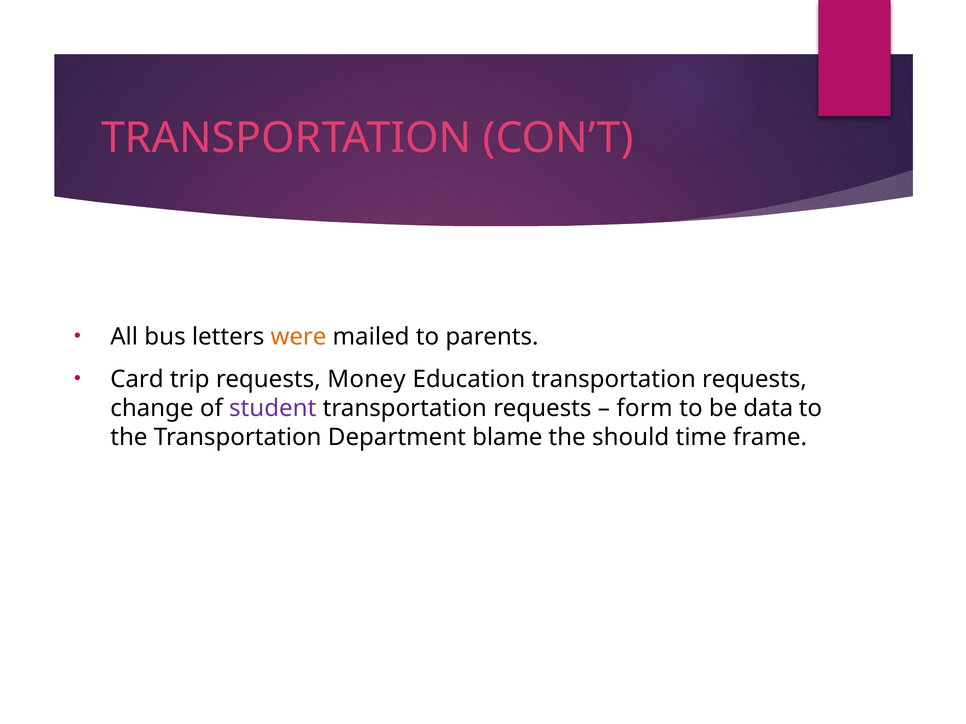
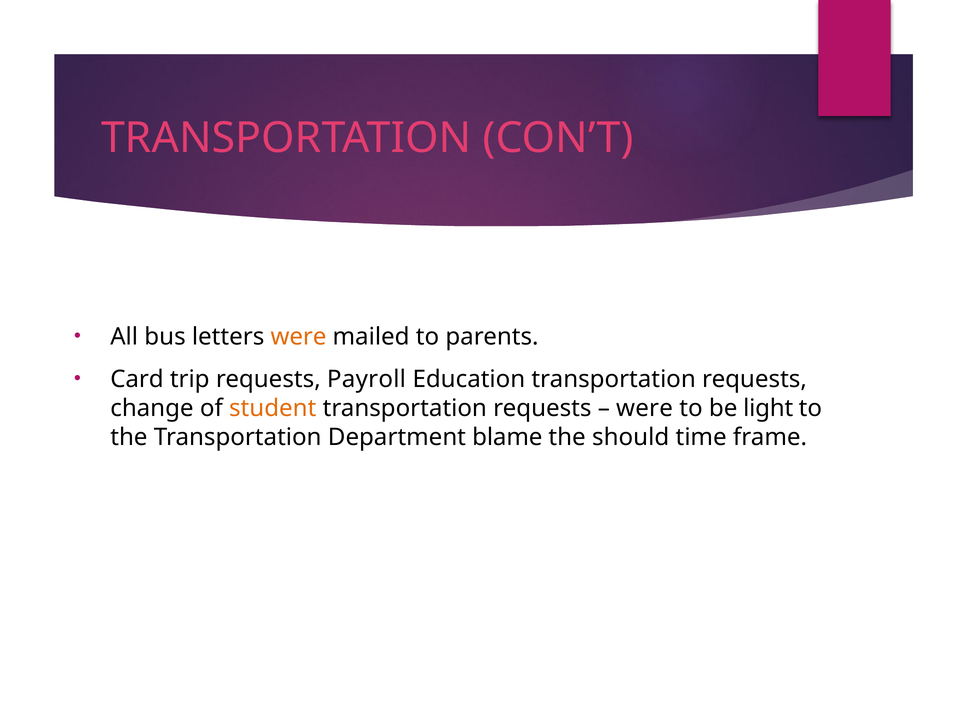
Money: Money -> Payroll (366, 380)
student colour: purple -> orange (273, 409)
form: form -> were (645, 409)
data: data -> light (768, 409)
